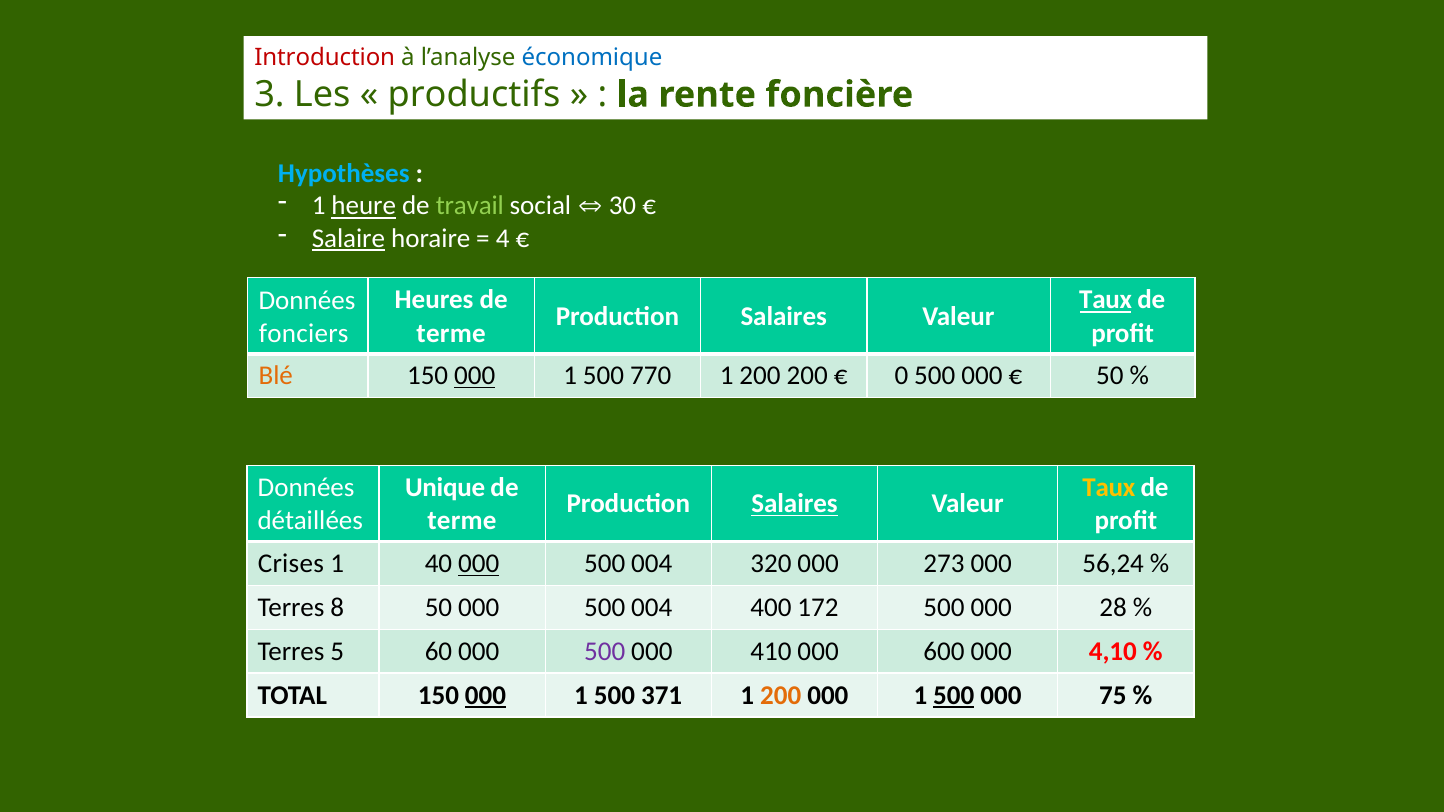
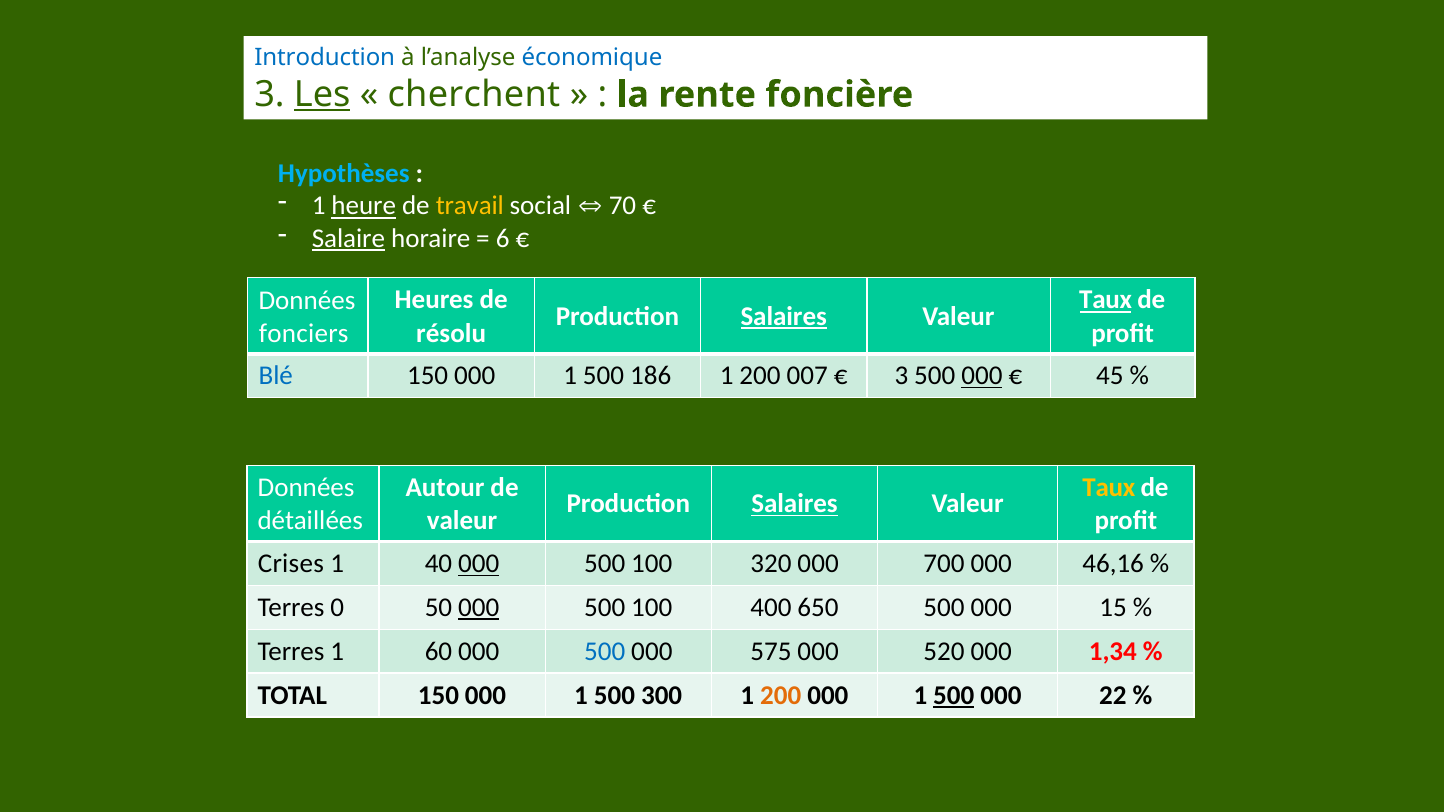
Introduction colour: red -> blue (325, 58)
Les underline: none -> present (322, 95)
productifs: productifs -> cherchent (474, 95)
travail colour: light green -> yellow (470, 206)
30: 30 -> 70 (622, 206)
4: 4 -> 6 (503, 239)
Salaires underline: none -> present (784, 316)
terme: terme -> résolu (451, 333)
Blé colour: orange -> blue (276, 376)
000 underline: present -> none (475, 376)
770: 770 -> 186 (651, 376)
200 200: 200 -> 007 (807, 376)
0: 0 -> 3 (901, 376)
000 underline: none -> present (982, 376)
50: 50 -> 45 (1110, 376)
Unique: Unique -> Autour (445, 488)
terme: terme -> valeur (462, 521)
004: 004 -> 100 (652, 564)
273: 273 -> 700 (944, 564)
56,24: 56,24 -> 46,16 (1113, 564)
8: 8 -> 0 (337, 608)
000 underline: none -> present (479, 608)
004: 004 -> 100 (652, 608)
172: 172 -> 650 (818, 608)
28: 28 -> 15 (1113, 608)
Terres 5: 5 -> 1 (337, 652)
500 colour: purple -> blue (605, 652)
410: 410 -> 575 (771, 652)
600: 600 -> 520 (944, 652)
4,10: 4,10 -> 1,34 (1113, 652)
000 underline: present -> none (486, 696)
371: 371 -> 300 (662, 696)
75: 75 -> 22 (1113, 696)
